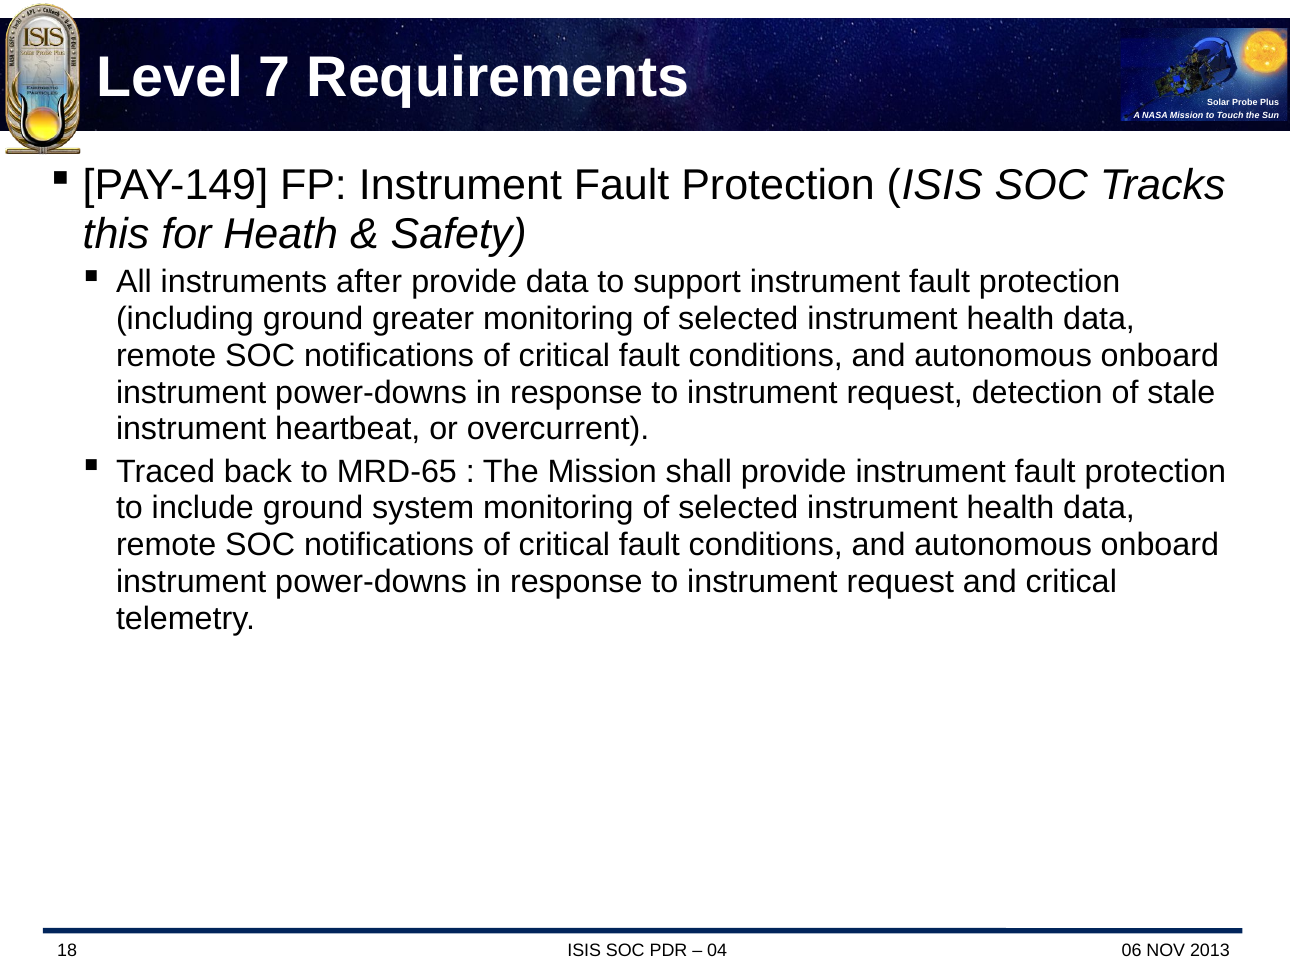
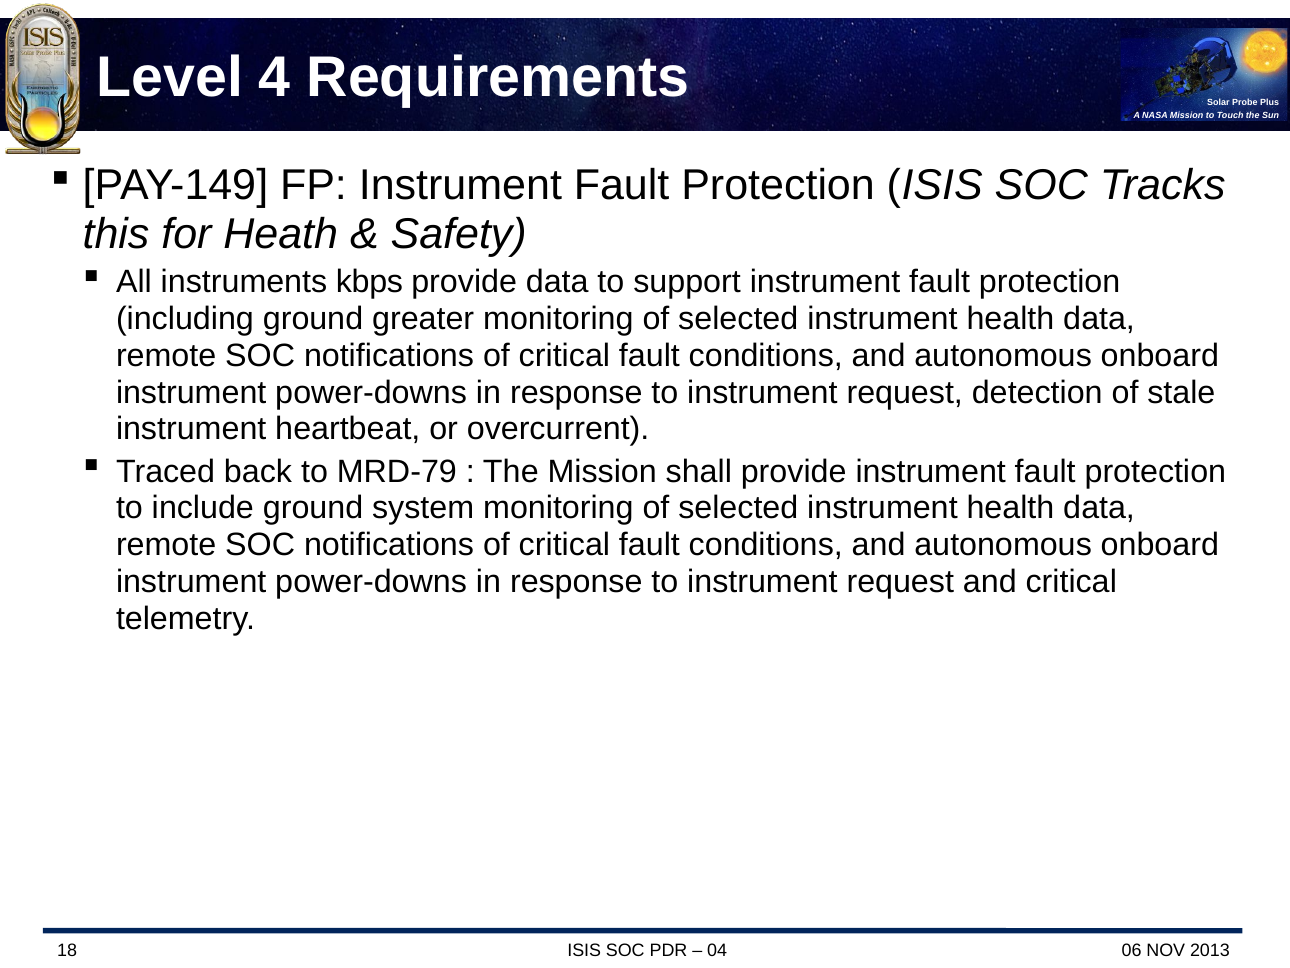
7: 7 -> 4 (275, 78)
after: after -> kbps (369, 282)
MRD-65: MRD-65 -> MRD-79 (397, 471)
